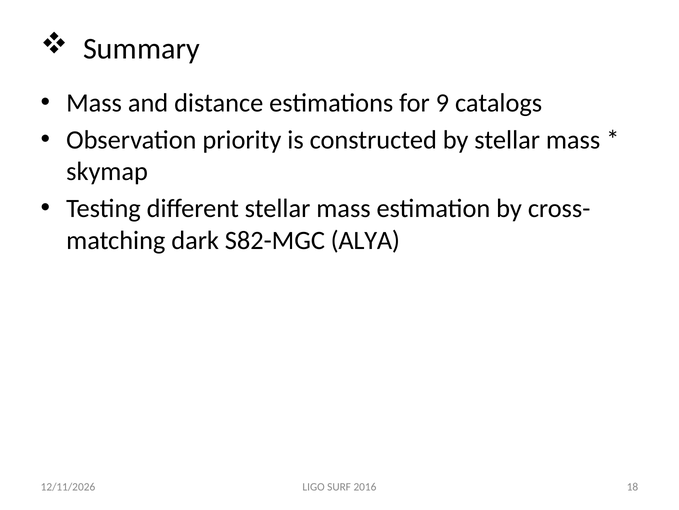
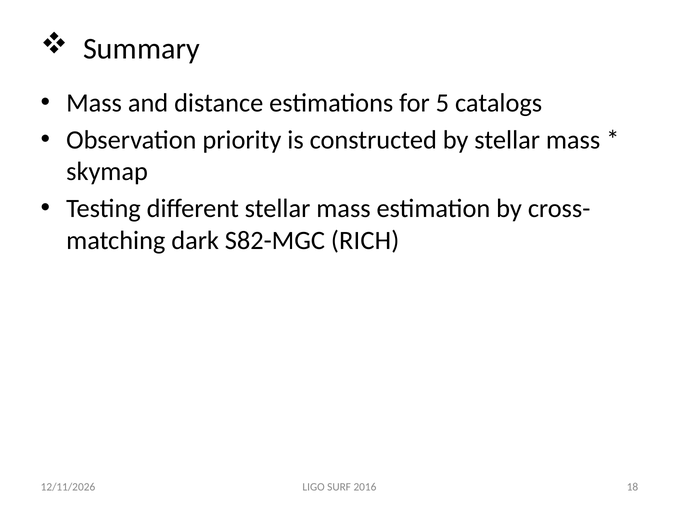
9: 9 -> 5 (442, 103)
ALYA: ALYA -> RICH (365, 240)
